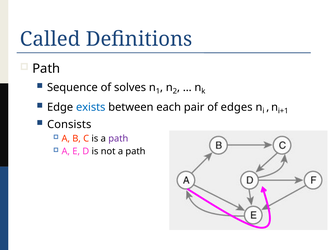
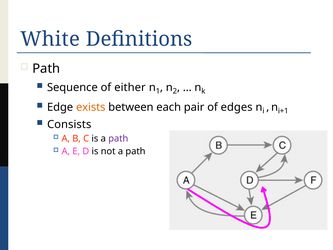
Called: Called -> White (50, 39)
solves: solves -> either (130, 87)
exists colour: blue -> orange (91, 107)
